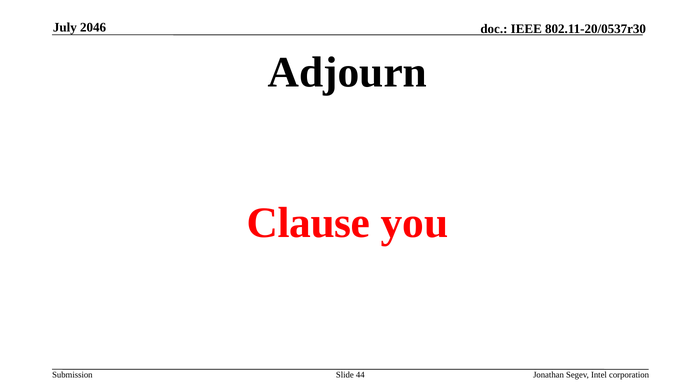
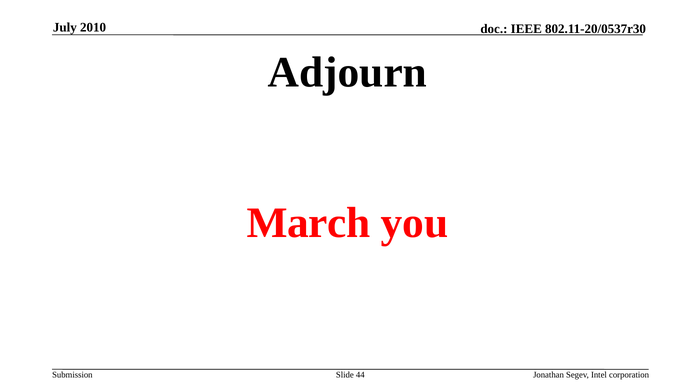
2046: 2046 -> 2010 (93, 28)
Clause: Clause -> March (308, 223)
